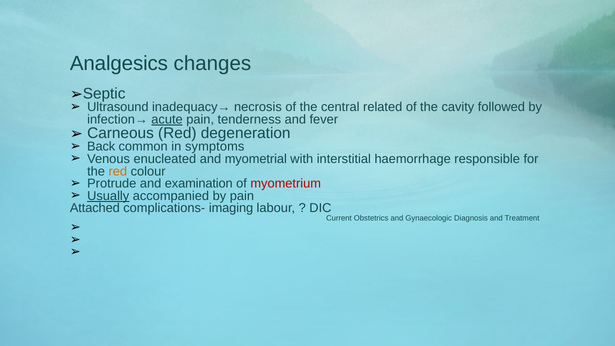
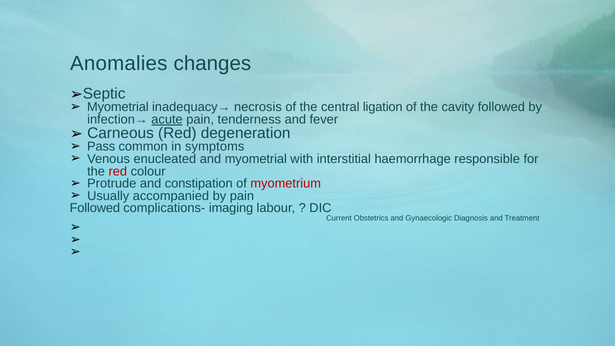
Analgesics: Analgesics -> Anomalies (119, 63)
Ultrasound: Ultrasound -> Myometrial (118, 107)
related: related -> ligation (383, 107)
Back: Back -> Pass (101, 147)
red colour: orange -> red (118, 171)
examination: examination -> constipation (199, 184)
Usually underline: present -> none (108, 196)
Attached: Attached -> Followed (95, 208)
